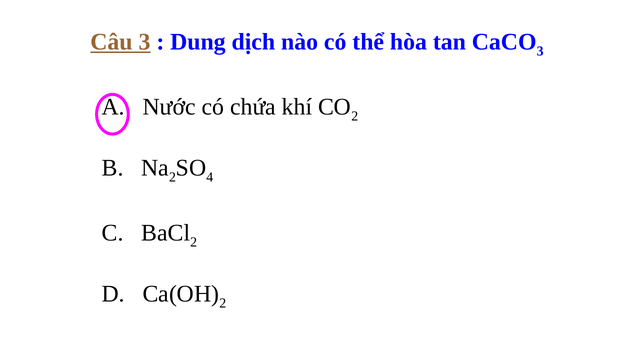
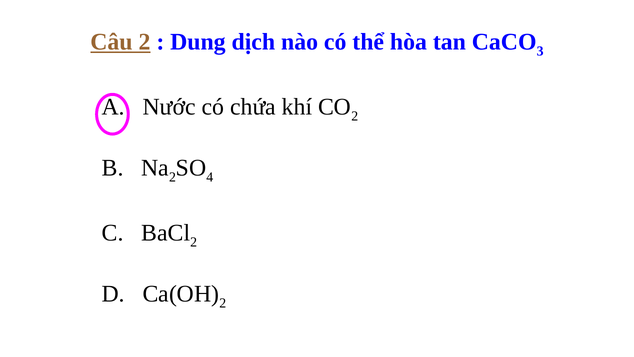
Câu 3: 3 -> 2 (144, 42)
